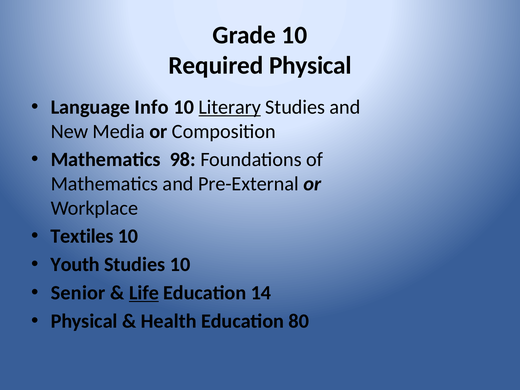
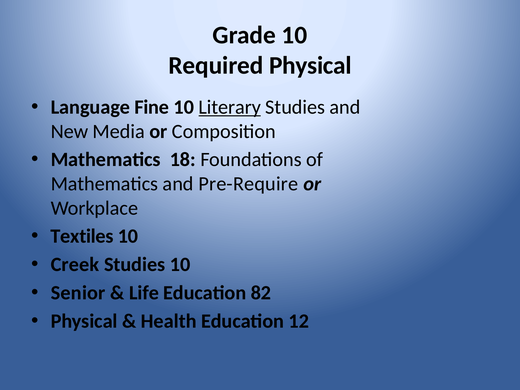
Info: Info -> Fine (152, 107)
98: 98 -> 18 (183, 160)
Pre-External: Pre-External -> Pre-Require (248, 184)
Youth: Youth -> Creek (75, 265)
Life underline: present -> none (144, 293)
14: 14 -> 82 (261, 293)
80: 80 -> 12 (299, 321)
